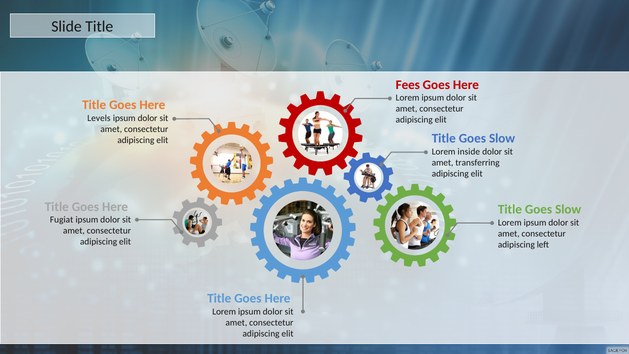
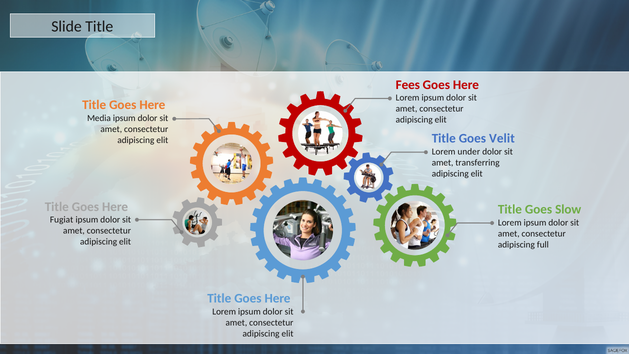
Levels: Levels -> Media (99, 118)
Slow: Slow -> Velit (502, 138)
inside: inside -> under (469, 152)
left: left -> full (543, 244)
